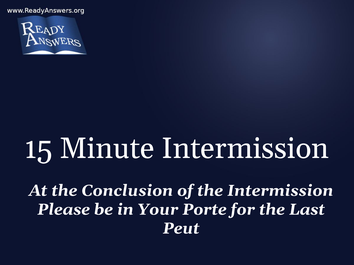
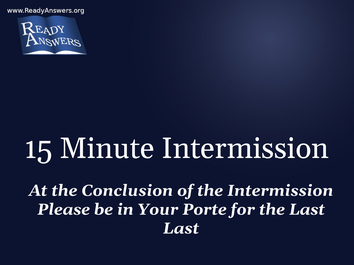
Peut: Peut -> Last (181, 229)
